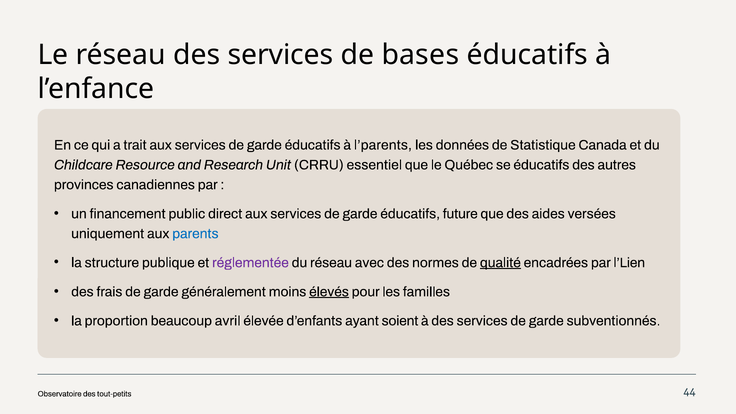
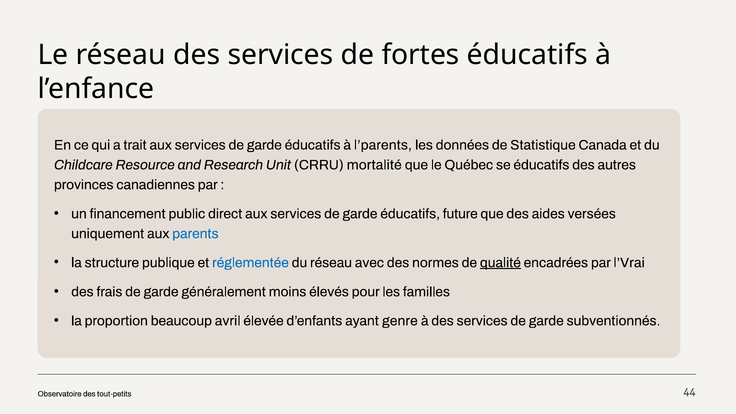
bases: bases -> fortes (421, 55)
essentiel: essentiel -> mortalité (374, 165)
réglementée colour: purple -> blue (250, 263)
l’Lien: l’Lien -> l’Vrai (629, 263)
élevés underline: present -> none (329, 292)
soient: soient -> genre (400, 321)
